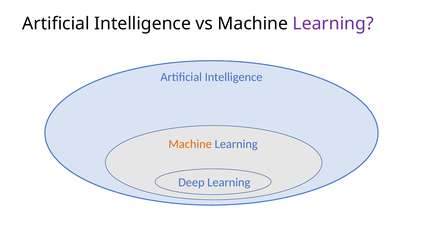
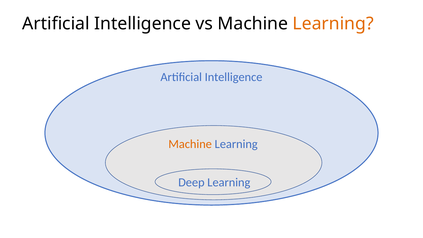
Learning colour: purple -> orange (333, 24)
